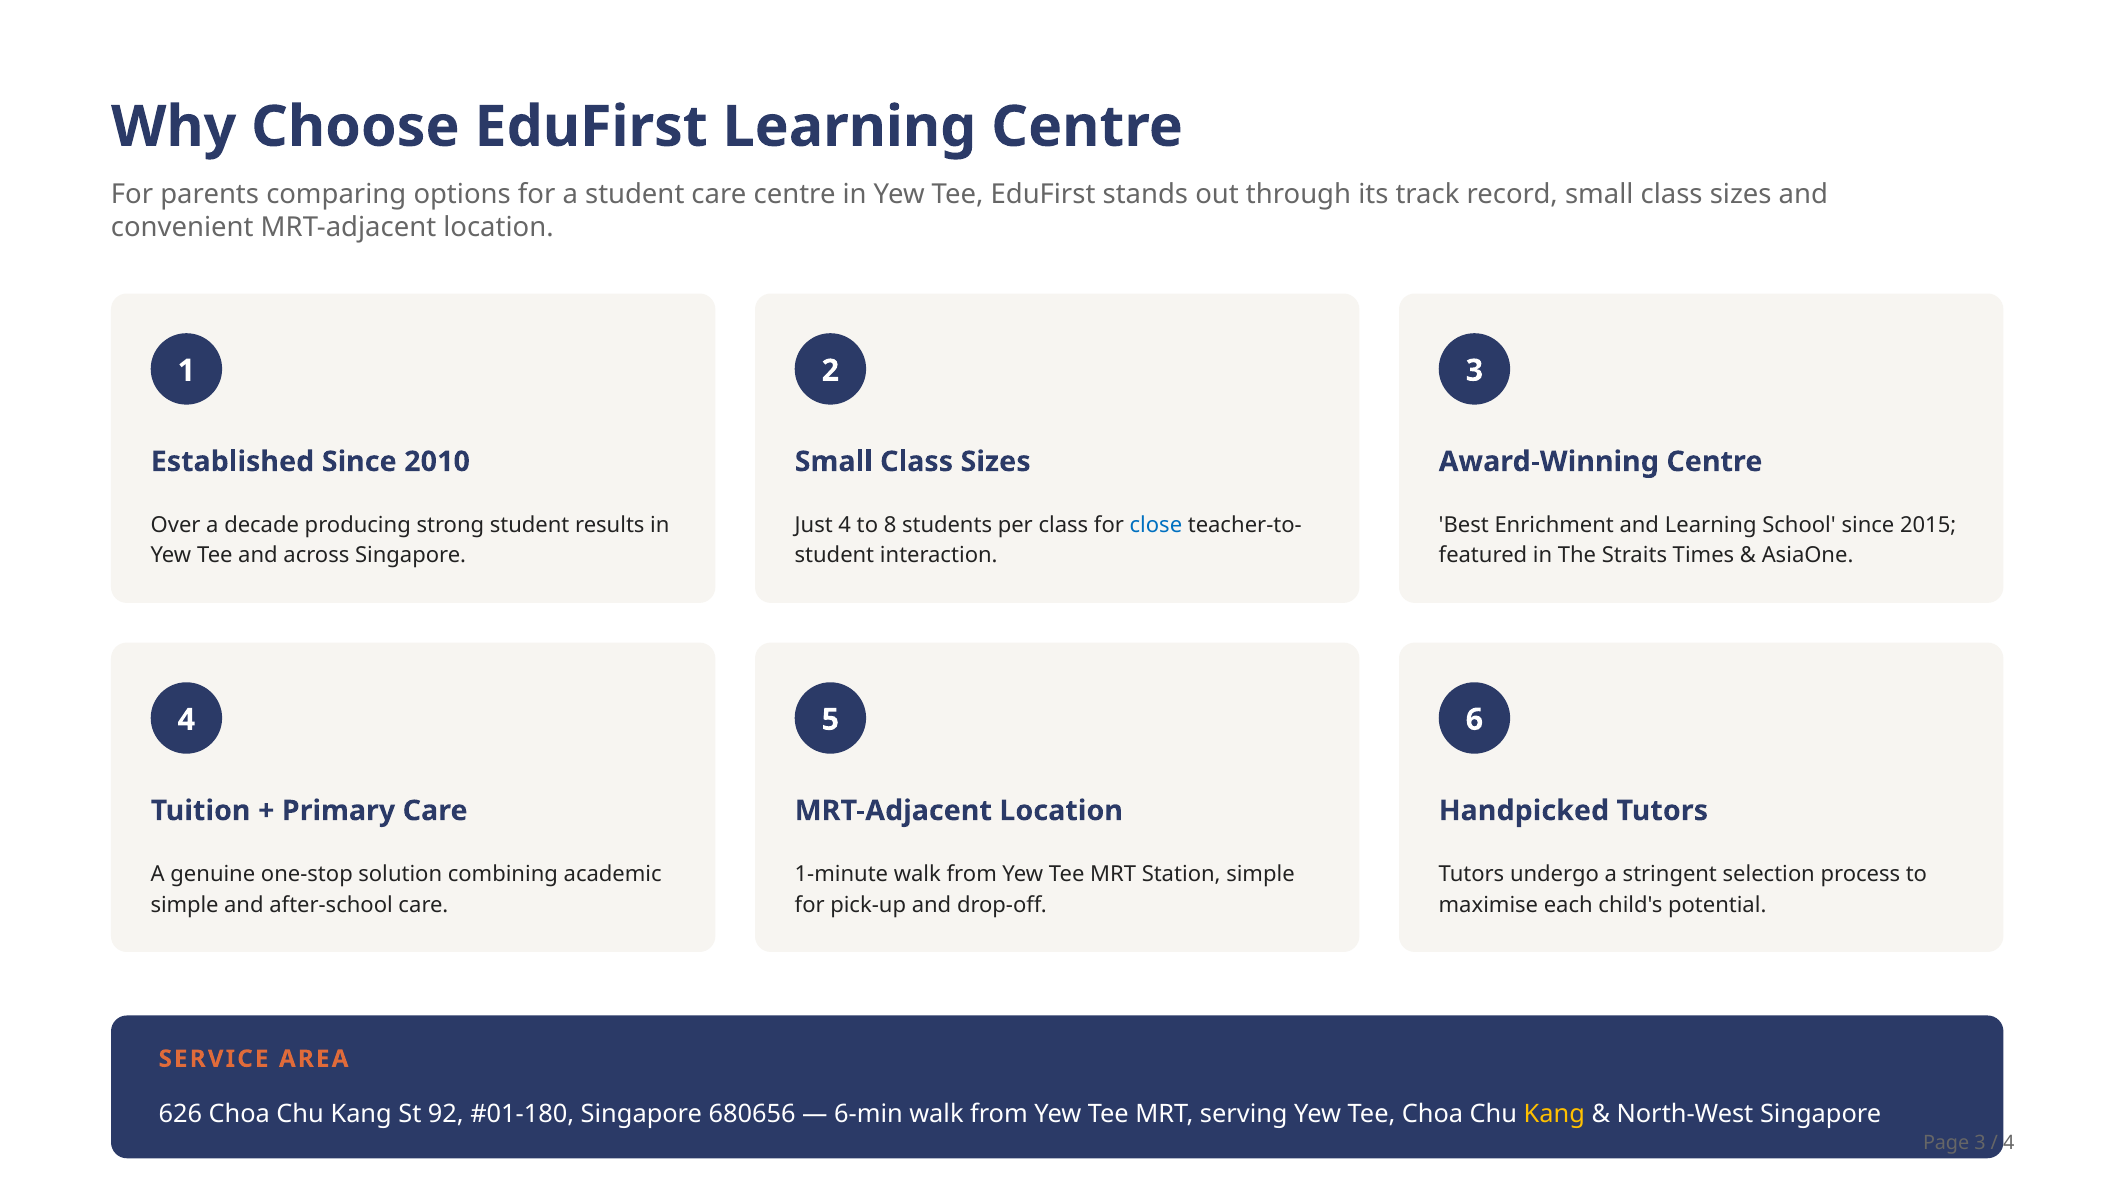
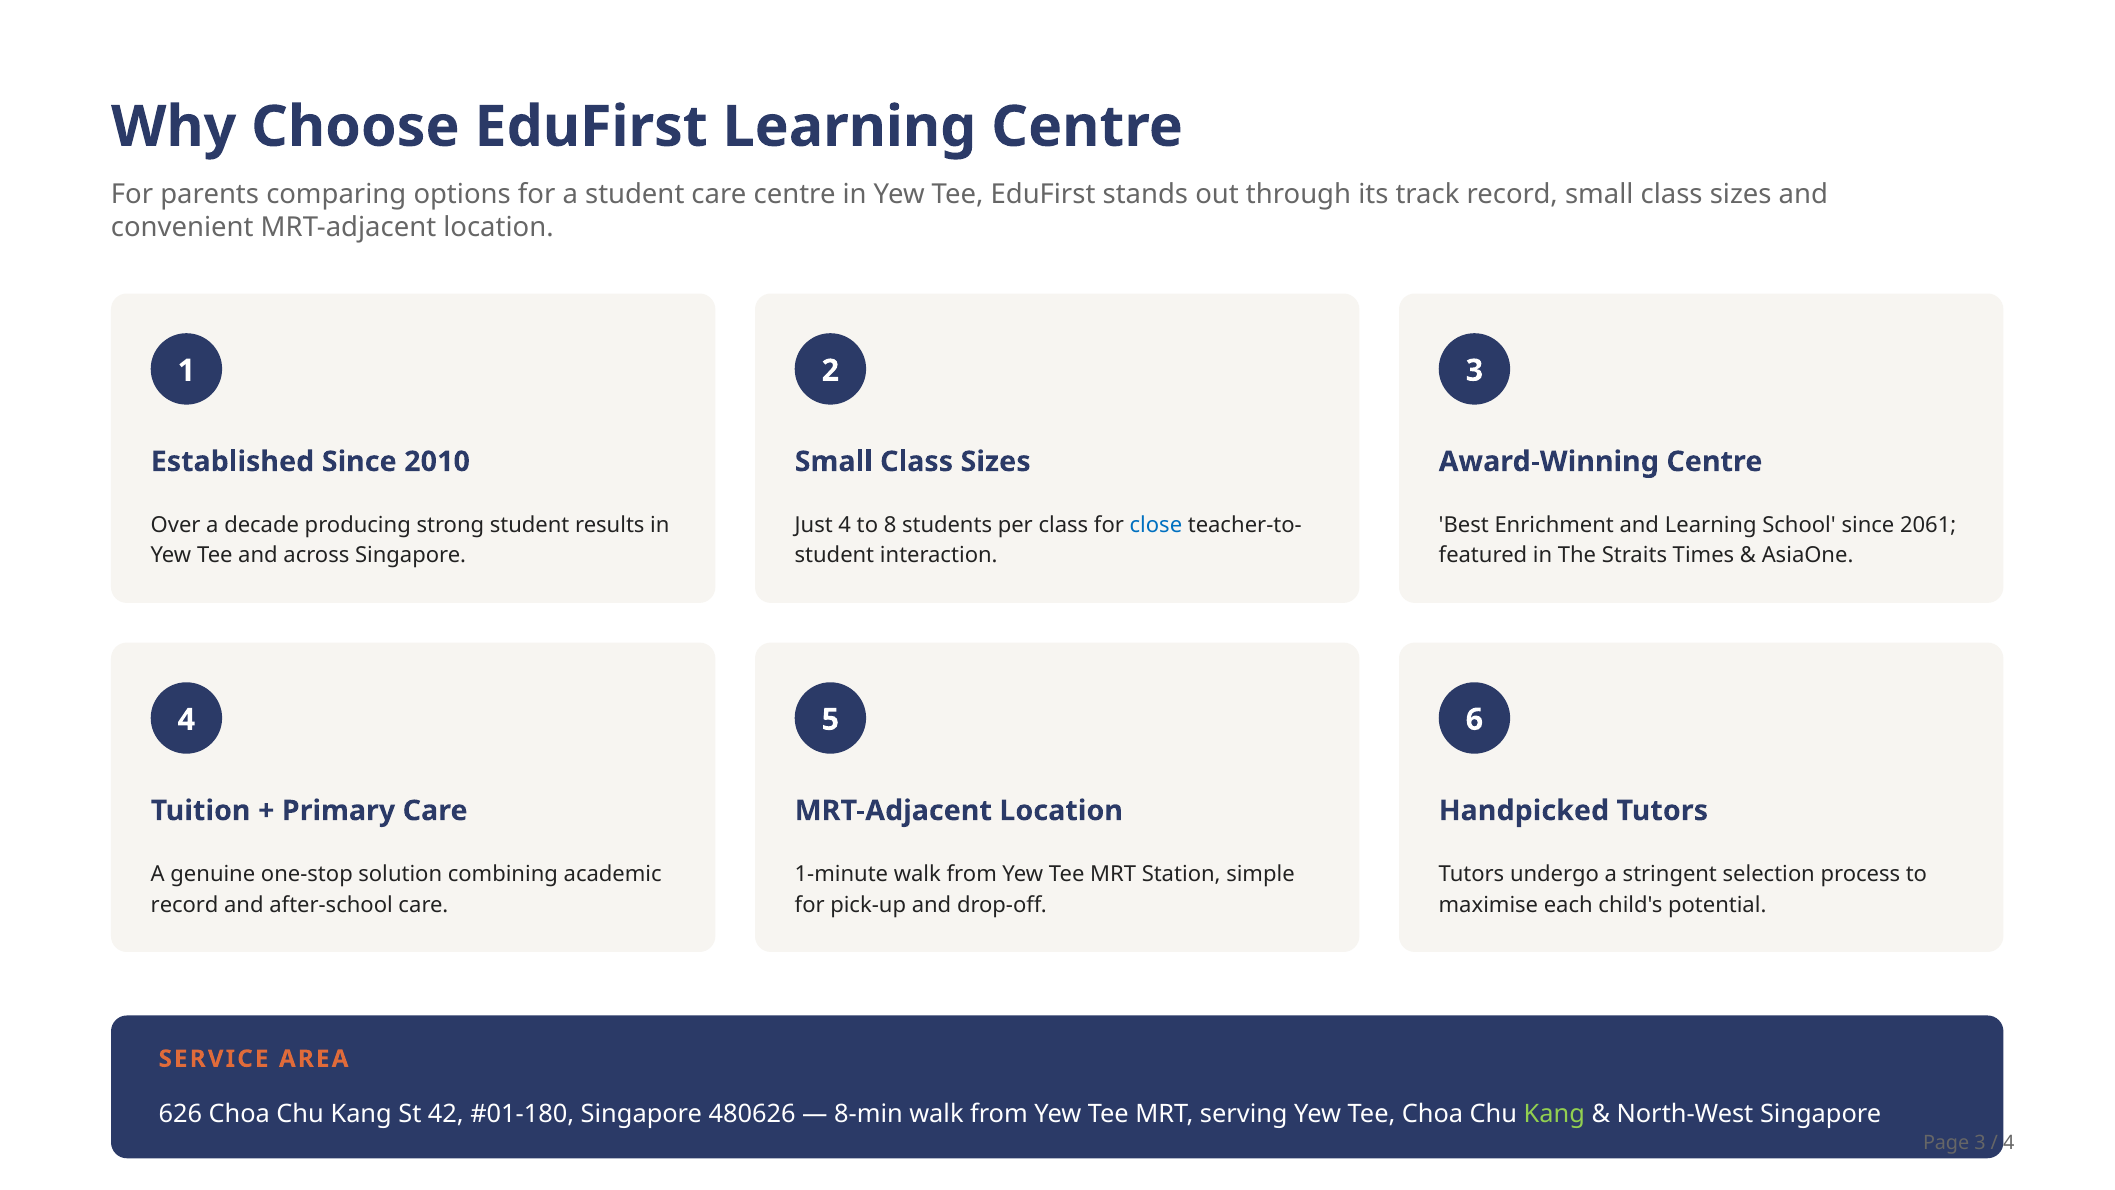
2015: 2015 -> 2061 (1928, 525)
simple: simple -> record (185, 905)
92: 92 -> 42 (446, 1114)
680656: 680656 -> 480626 (752, 1114)
6-min: 6-min -> 8-min (868, 1114)
Kang colour: yellow -> light green (1554, 1114)
